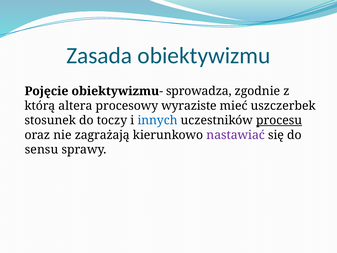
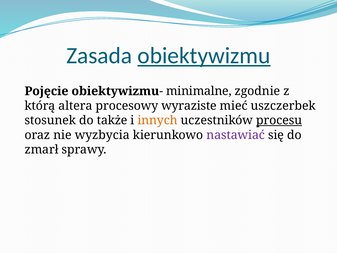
obiektywizmu underline: none -> present (204, 56)
sprowadza: sprowadza -> minimalne (199, 91)
toczy: toczy -> także (112, 120)
innych colour: blue -> orange (158, 120)
zagrażają: zagrażają -> wyzbycia (102, 135)
sensu: sensu -> zmarł (42, 149)
